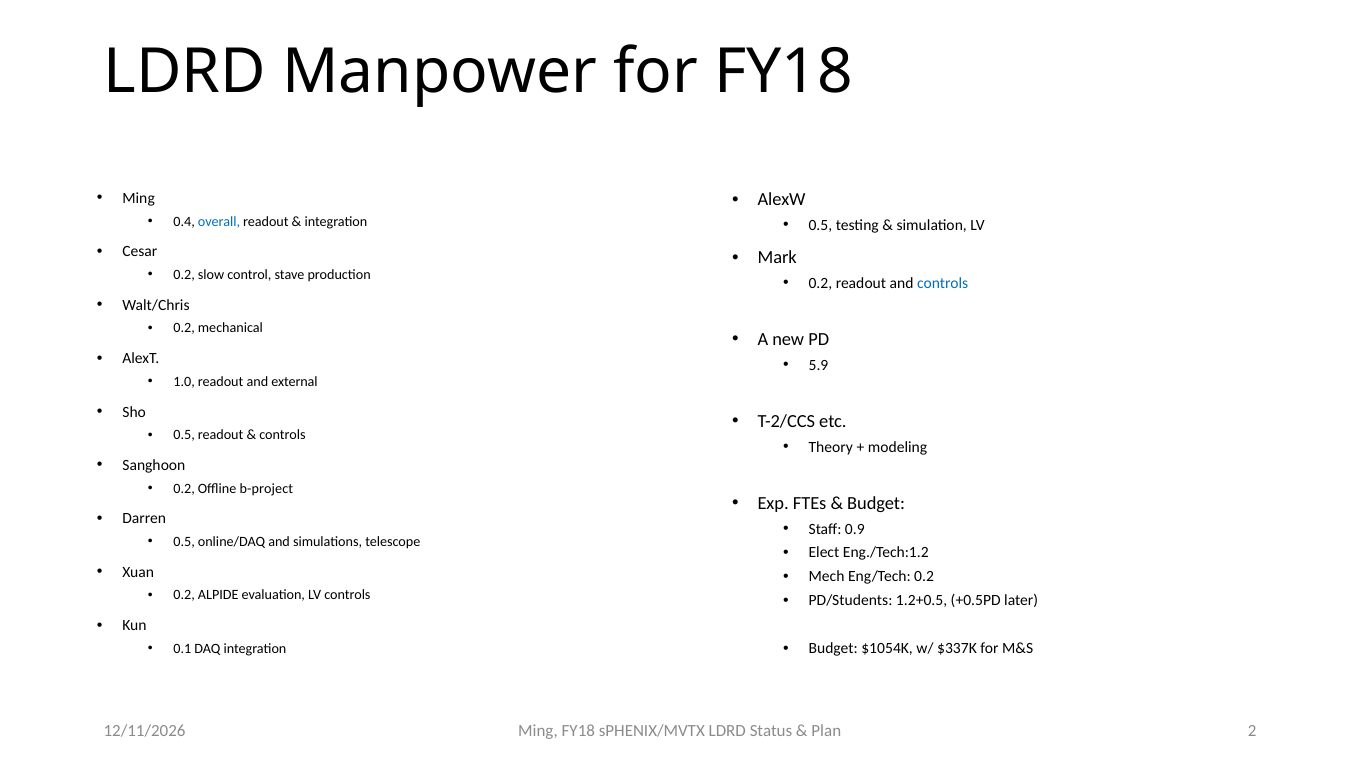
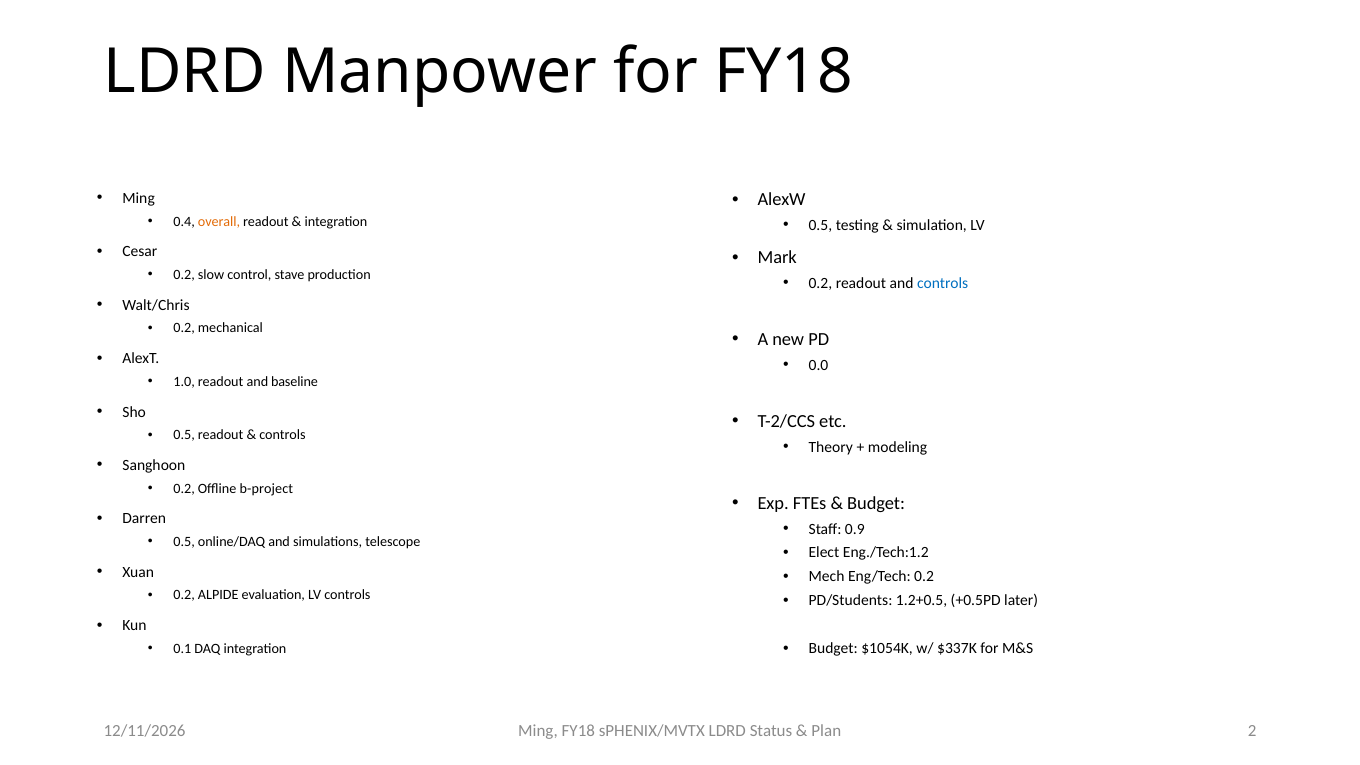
overall colour: blue -> orange (219, 221)
5.9: 5.9 -> 0.0 (818, 365)
external: external -> baseline (294, 382)
